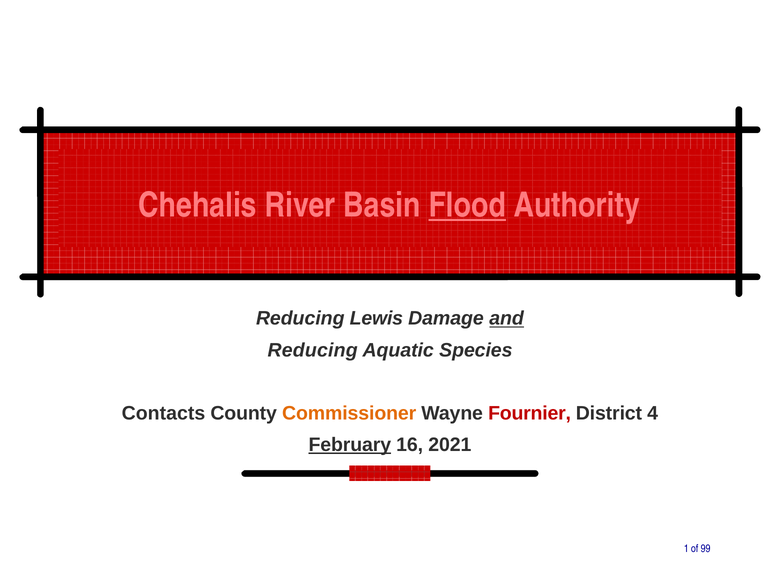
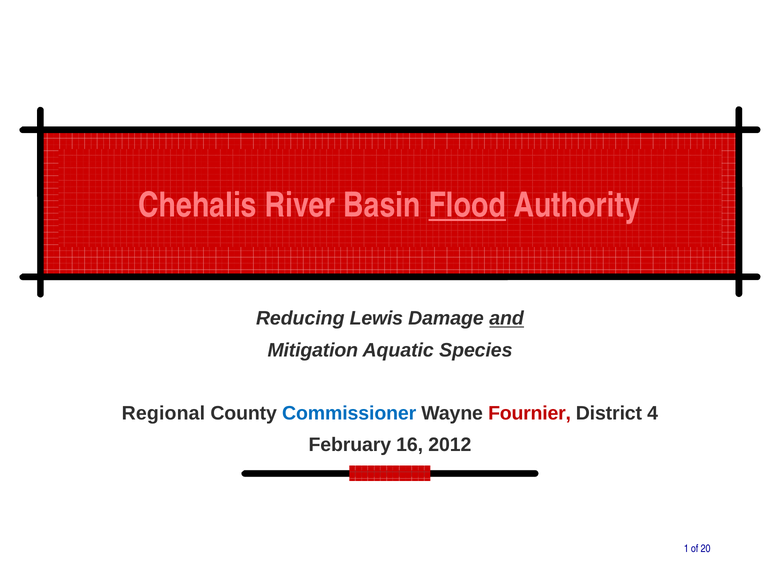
Reducing: Reducing -> Mitigation (313, 350)
Contacts: Contacts -> Regional (163, 413)
Commissioner colour: orange -> blue (349, 413)
February underline: present -> none (350, 445)
2021: 2021 -> 2012 (450, 445)
99: 99 -> 20 (706, 549)
